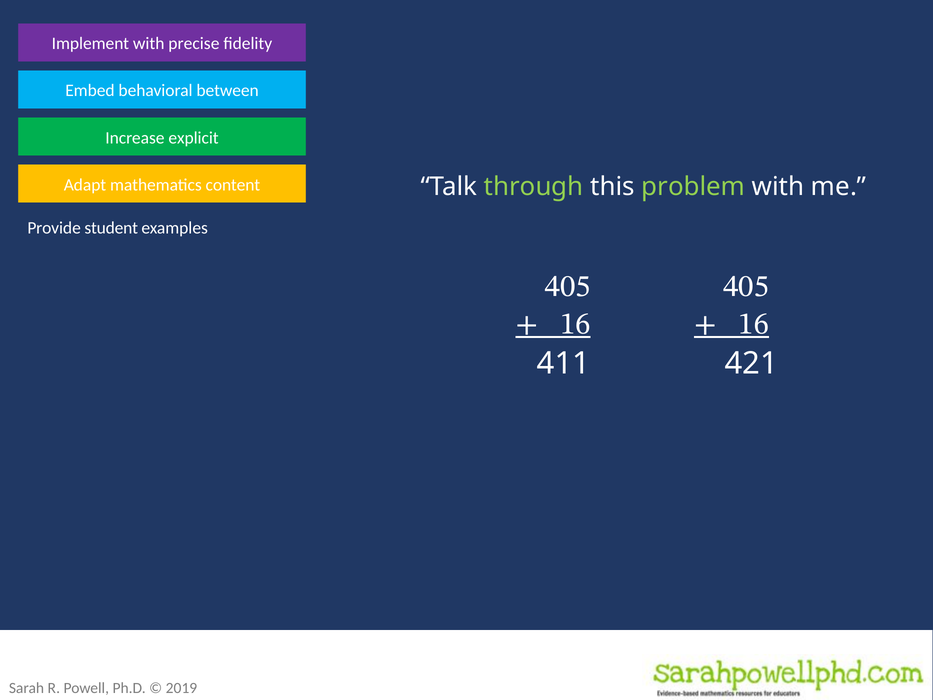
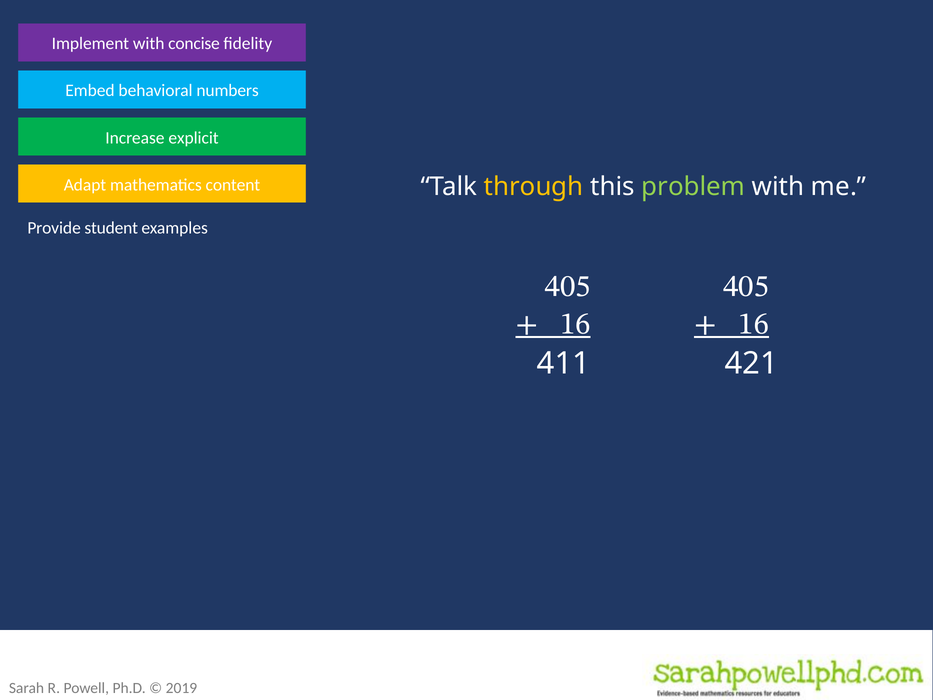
precise: precise -> concise (194, 44)
between: between -> numbers (228, 91)
through colour: light green -> yellow (534, 187)
